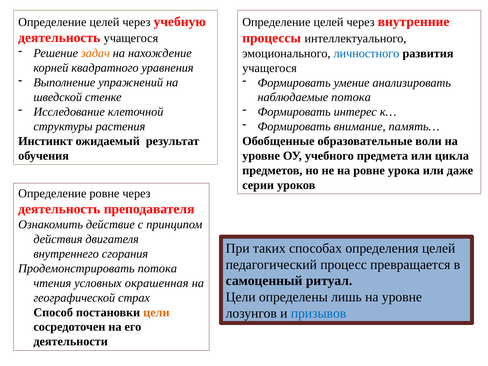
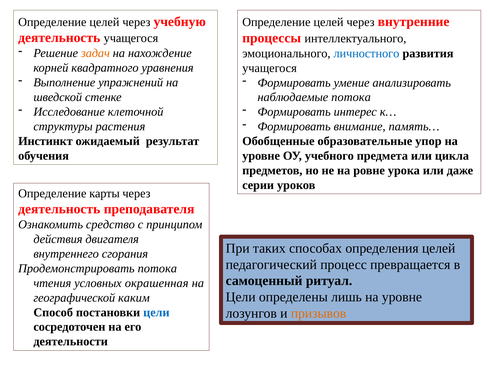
воли: воли -> упор (428, 141)
Определение ровне: ровне -> карты (104, 194)
действие: действие -> средство (110, 224)
страх: страх -> каким (134, 298)
цели colour: orange -> blue (156, 312)
призывов colour: blue -> orange (319, 313)
